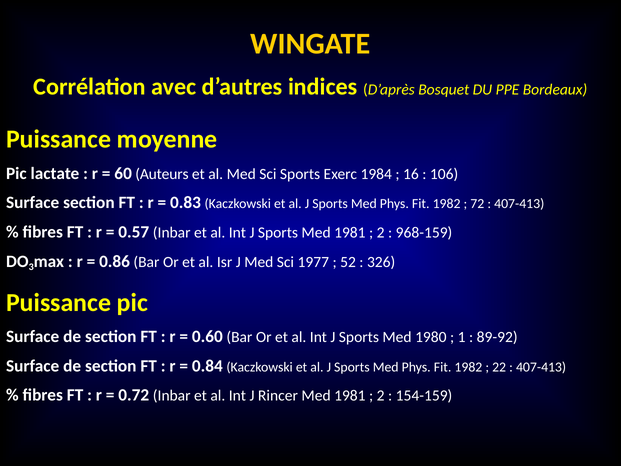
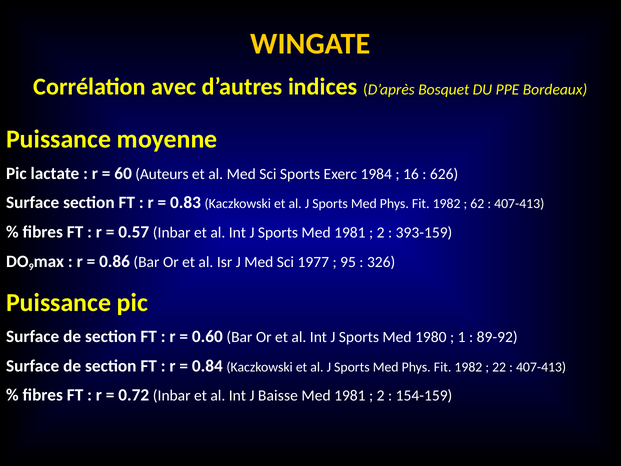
106: 106 -> 626 (444, 174)
72: 72 -> 62 (477, 204)
968-159: 968-159 -> 393-159 (424, 233)
3: 3 -> 9 (31, 267)
52: 52 -> 95 (348, 262)
Rincer: Rincer -> Baisse (278, 396)
